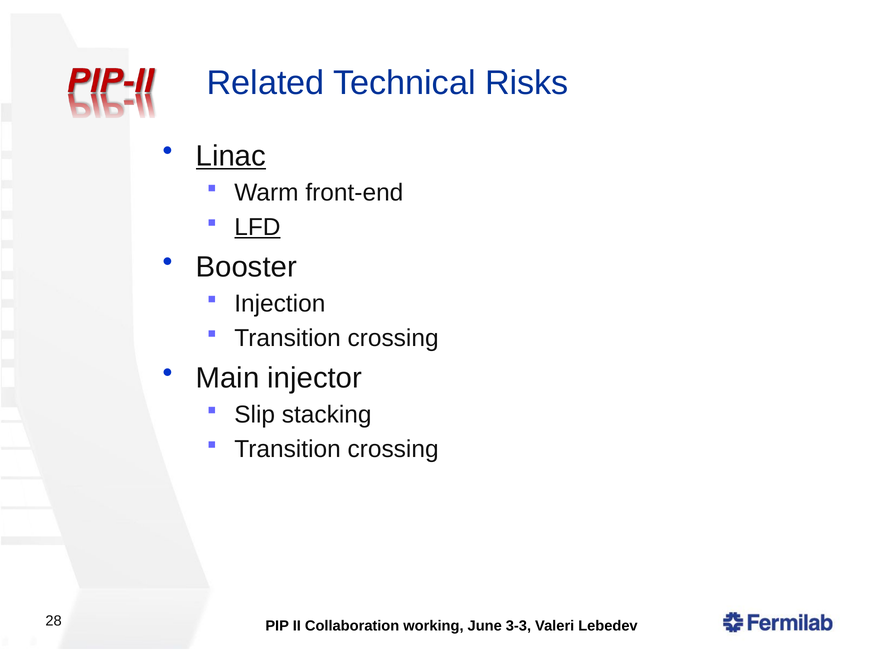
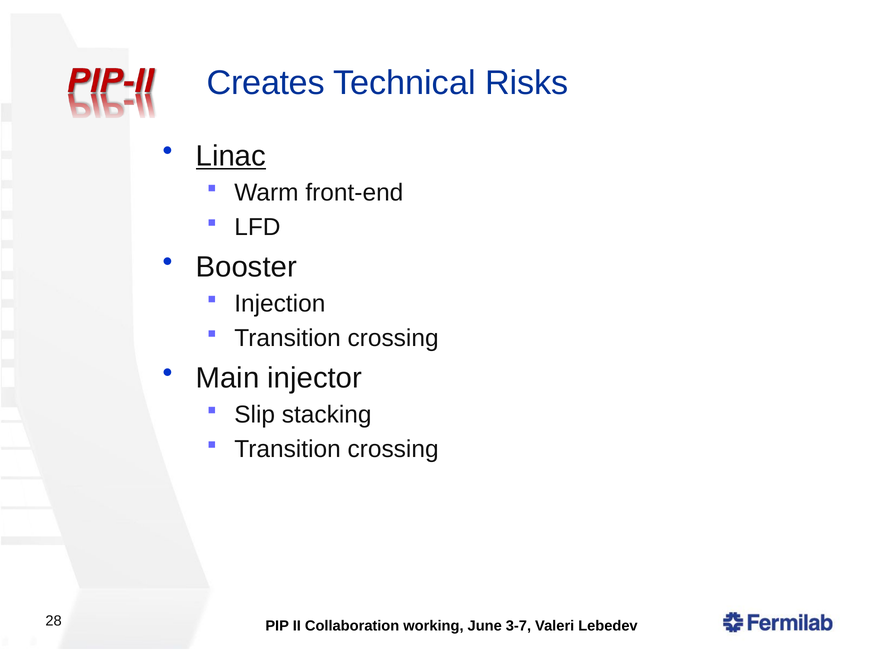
Related: Related -> Creates (266, 83)
LFD underline: present -> none (257, 227)
3-3: 3-3 -> 3-7 (518, 626)
